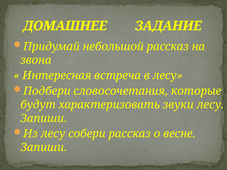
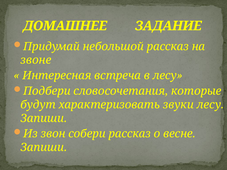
звона: звона -> звоне (36, 60)
Из лесу: лесу -> звон (53, 134)
